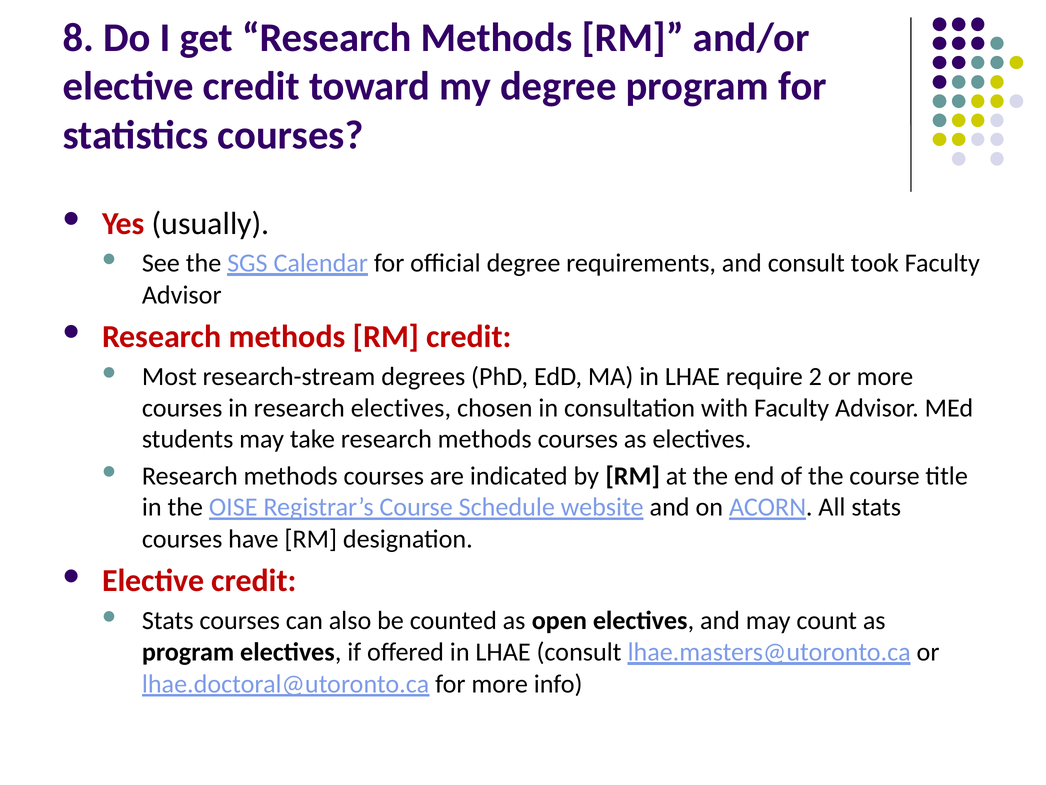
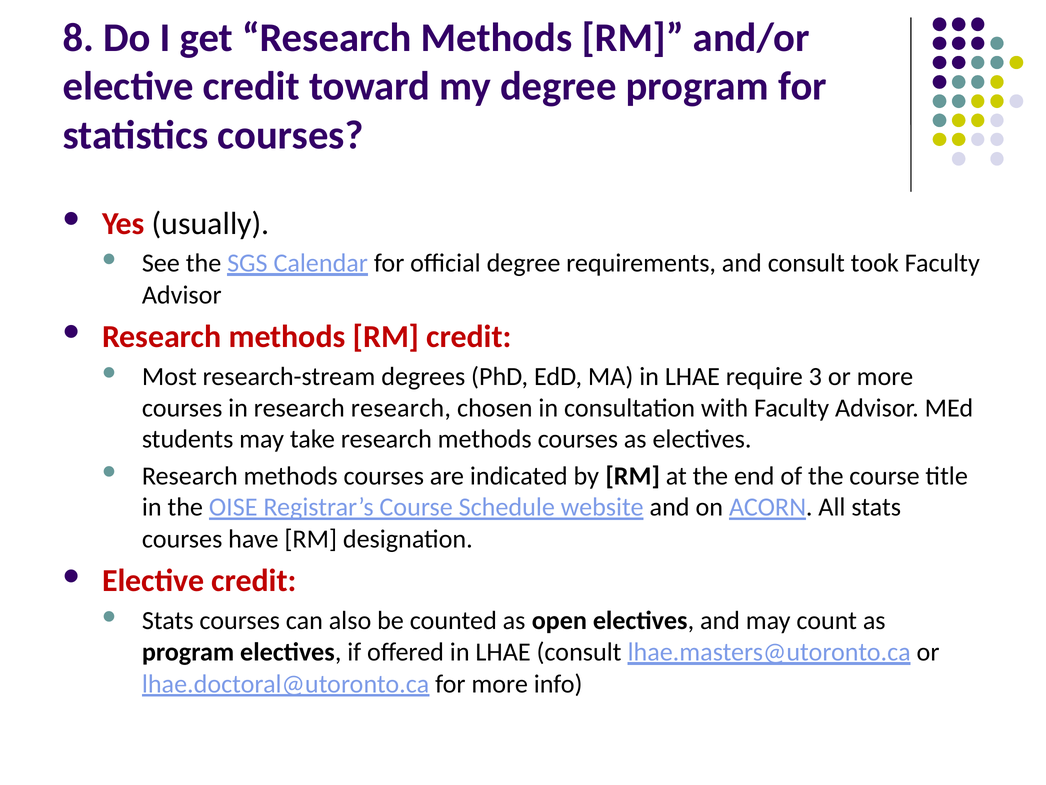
2: 2 -> 3 (815, 376)
research electives: electives -> research (401, 408)
